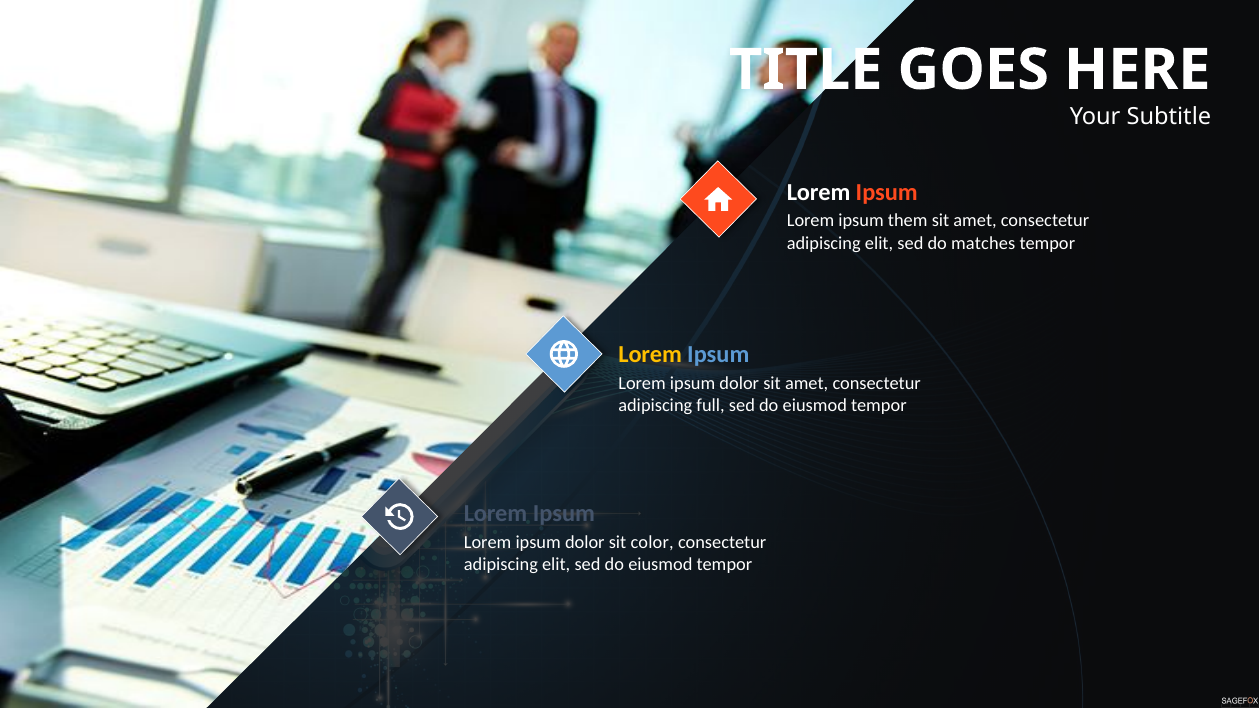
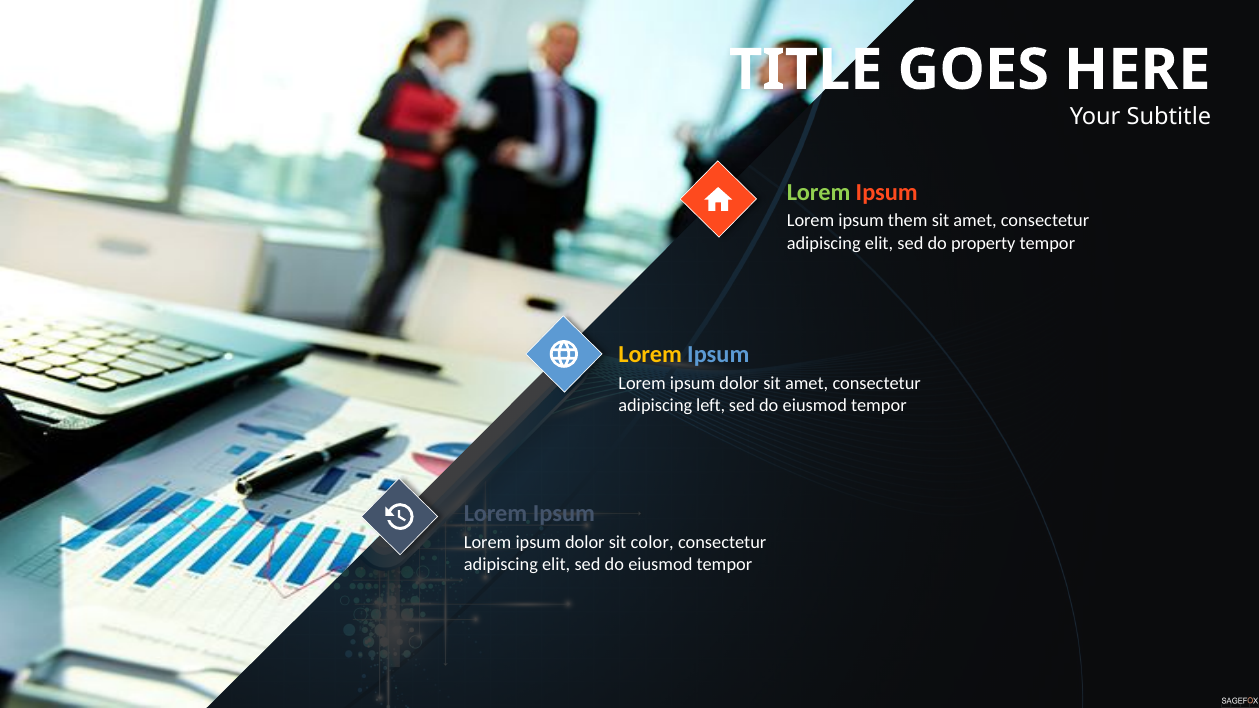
Lorem colour: white -> light green (819, 192)
matches: matches -> property (983, 243)
full: full -> left (711, 406)
